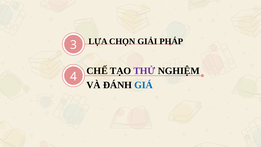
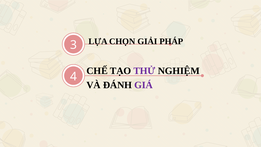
GIÁ colour: blue -> purple (144, 85)
